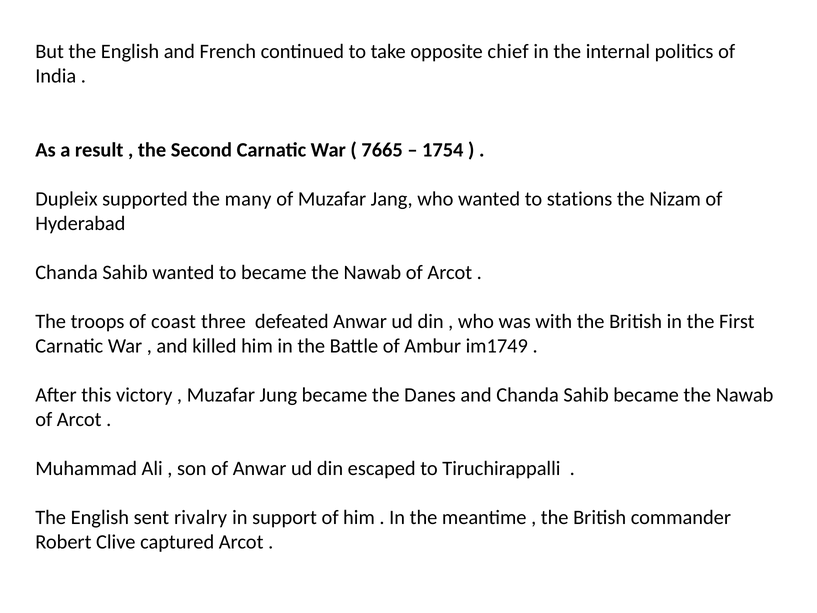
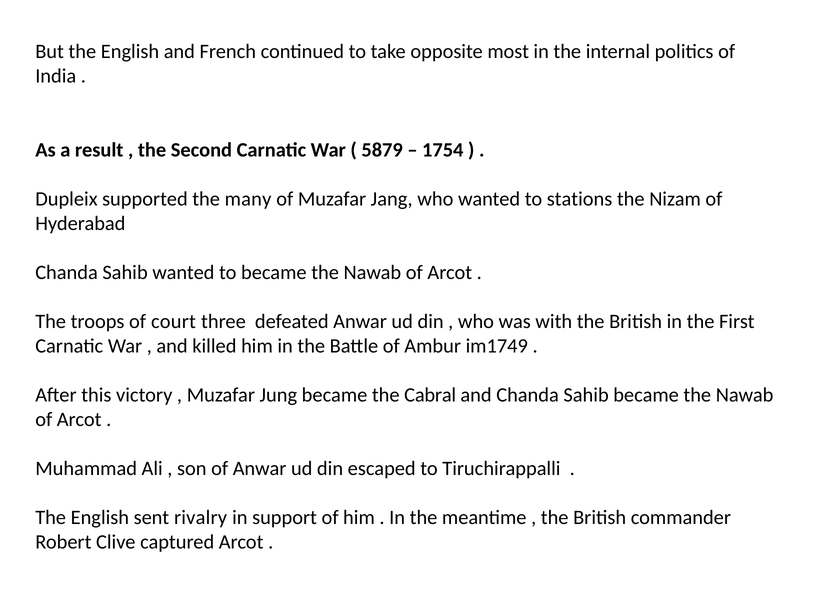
chief: chief -> most (508, 52)
7665: 7665 -> 5879 (382, 150)
coast: coast -> court (173, 321)
Danes: Danes -> Cabral (430, 395)
